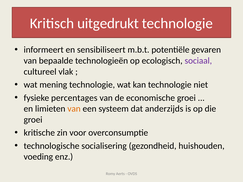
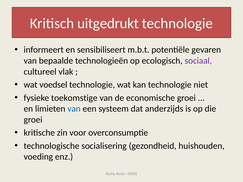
mening: mening -> voedsel (53, 85)
percentages: percentages -> toekomstige (74, 98)
van colour: orange -> blue (74, 109)
